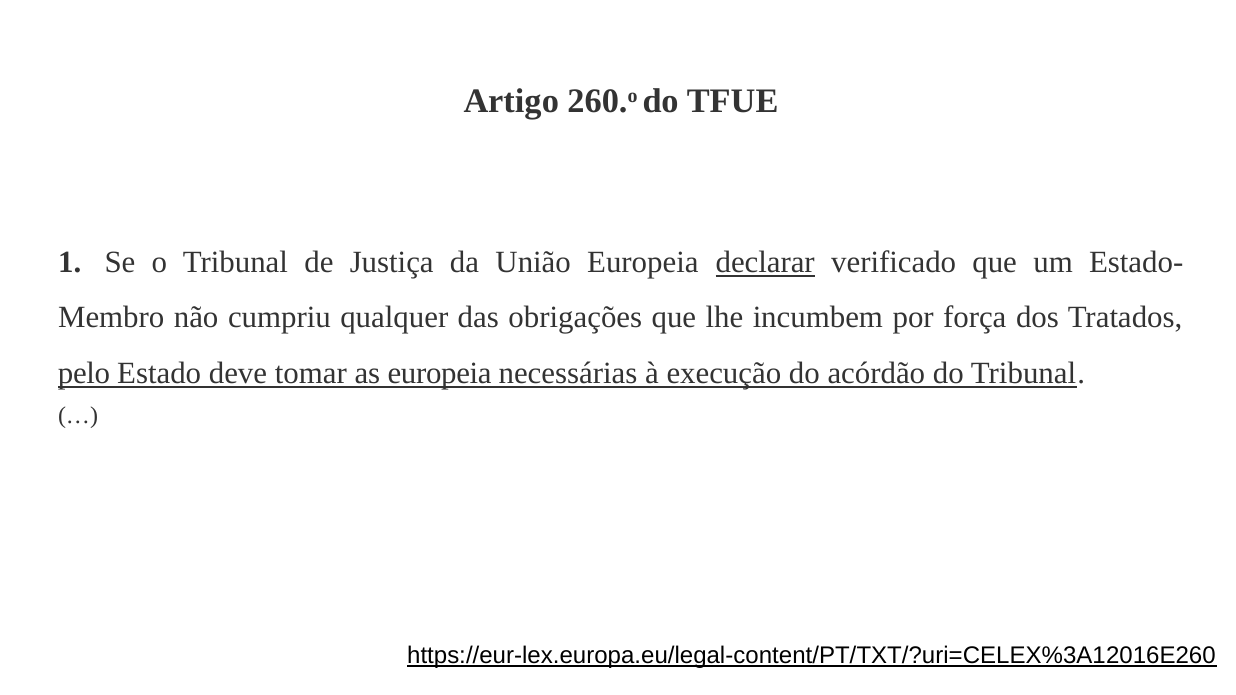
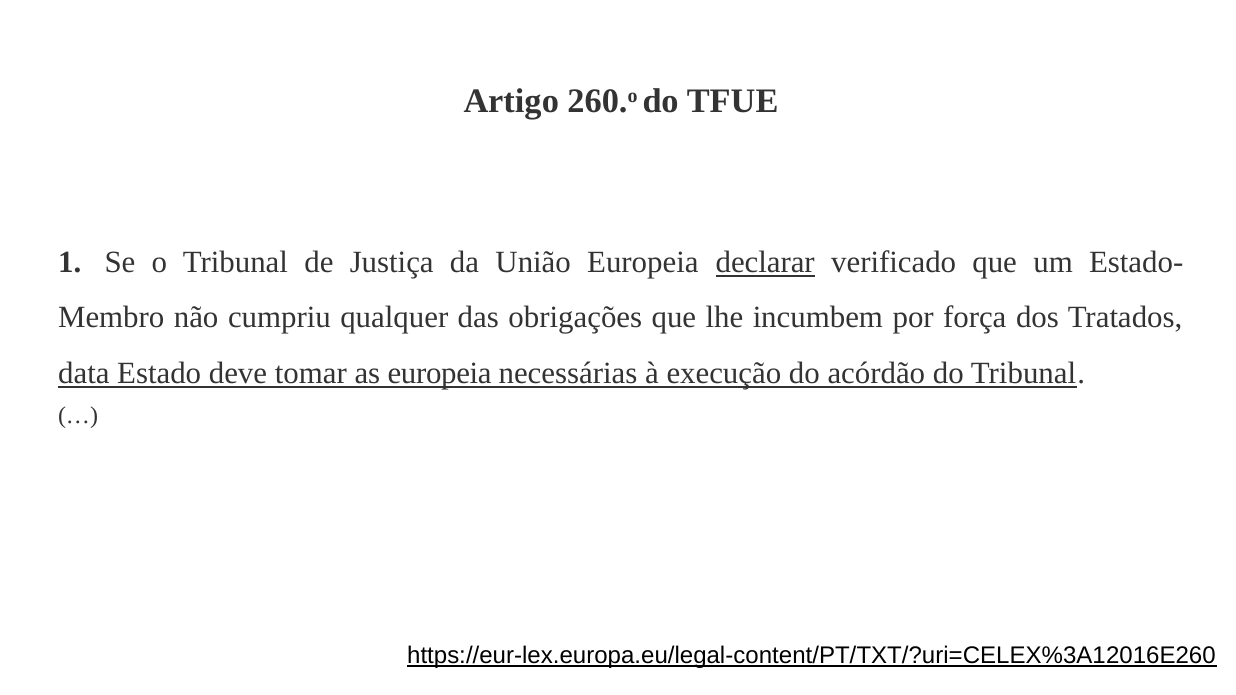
pelo: pelo -> data (84, 373)
